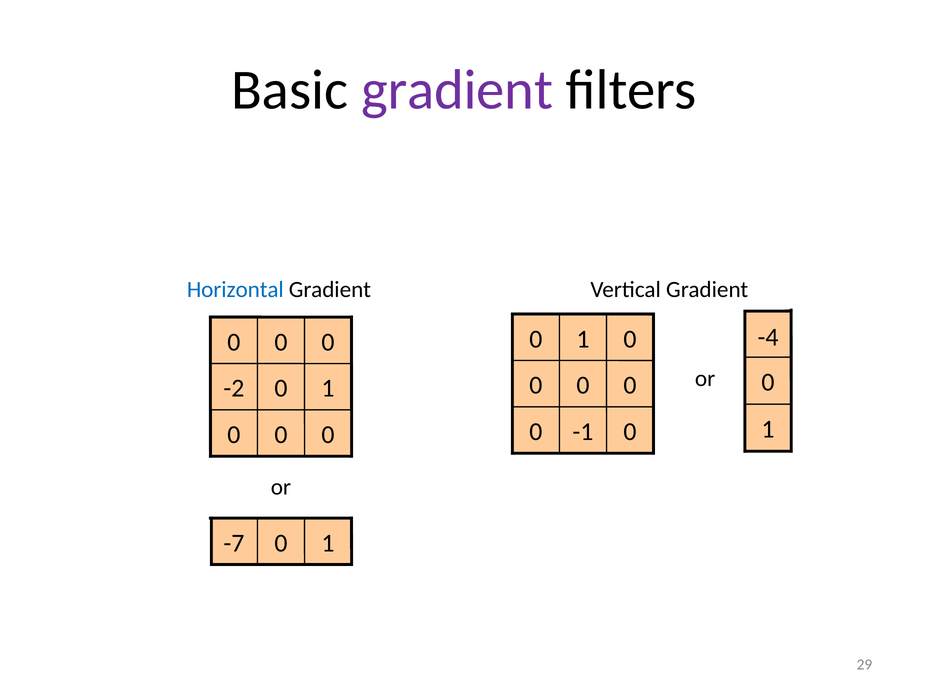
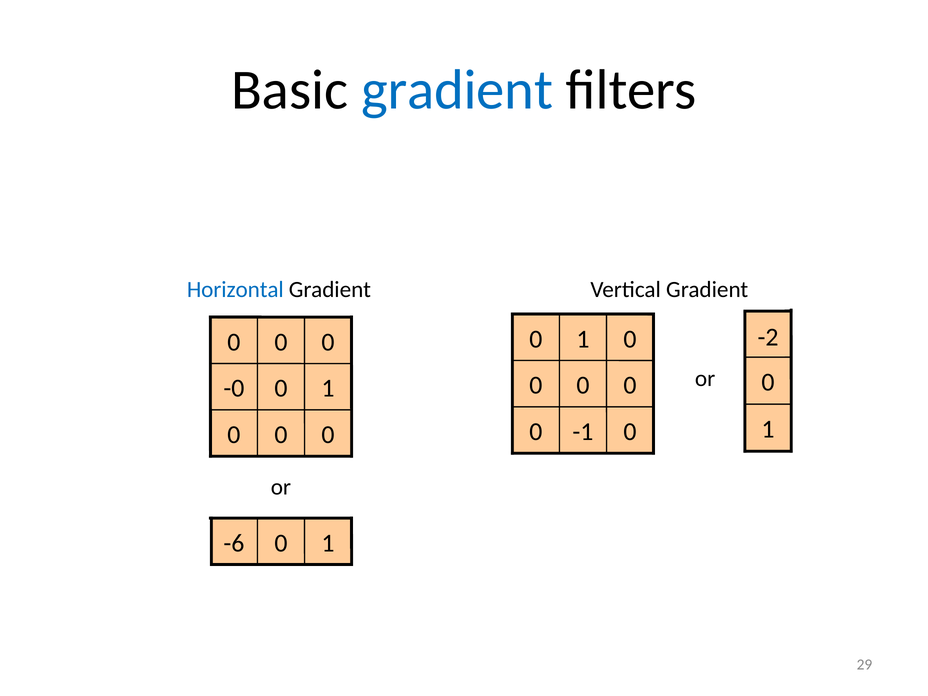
gradient colour: purple -> blue (457, 90)
-4: -4 -> -2 (768, 337)
-2: -2 -> -0 (234, 388)
-7: -7 -> -6 (234, 543)
